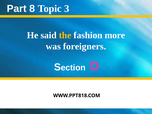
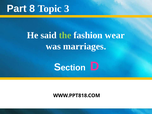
the colour: yellow -> light green (65, 35)
more: more -> wear (115, 35)
foreigners: foreigners -> marriages (85, 46)
